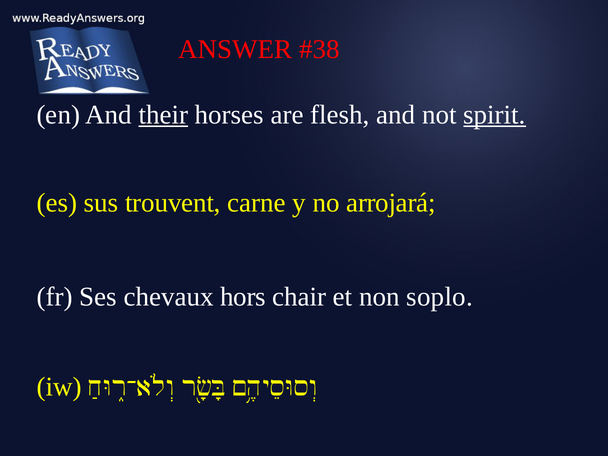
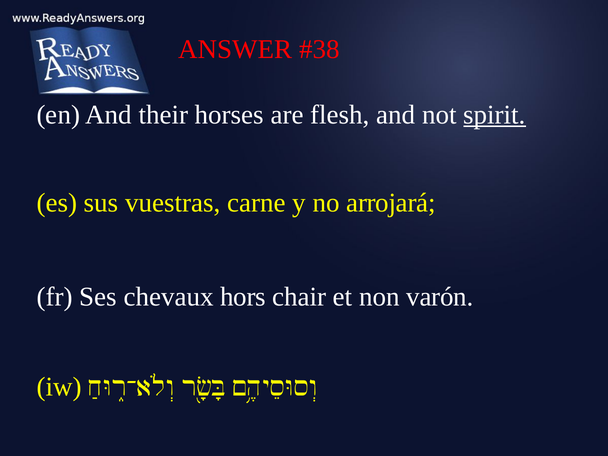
their underline: present -> none (163, 115)
trouvent: trouvent -> vuestras (173, 203)
soplo: soplo -> varón (440, 297)
